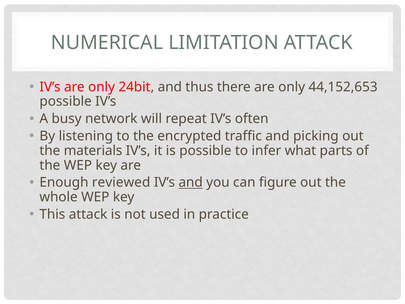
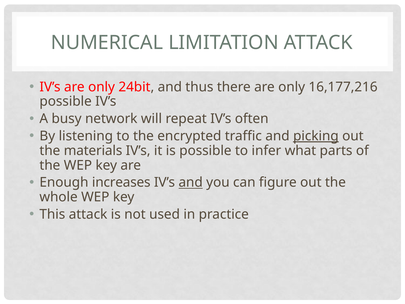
44,152,653: 44,152,653 -> 16,177,216 (343, 87)
picking underline: none -> present (316, 136)
reviewed: reviewed -> increases (121, 182)
